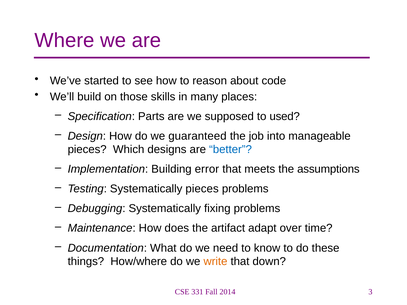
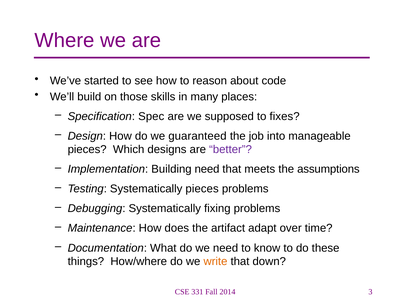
Parts: Parts -> Spec (151, 116)
used: used -> fixes (285, 116)
better colour: blue -> purple (231, 150)
Building error: error -> need (207, 169)
